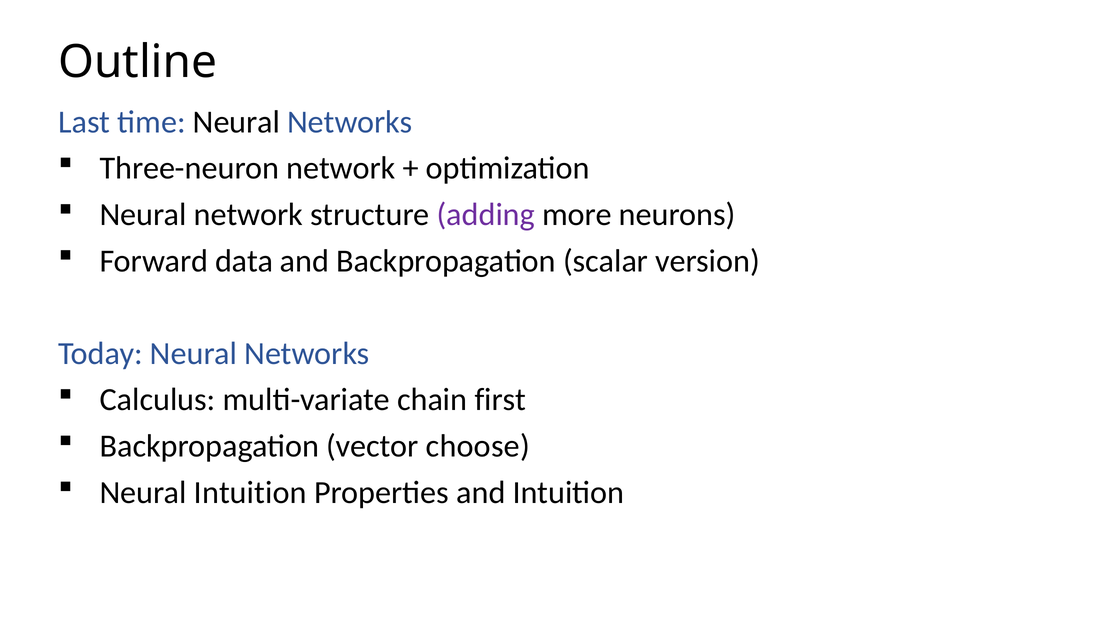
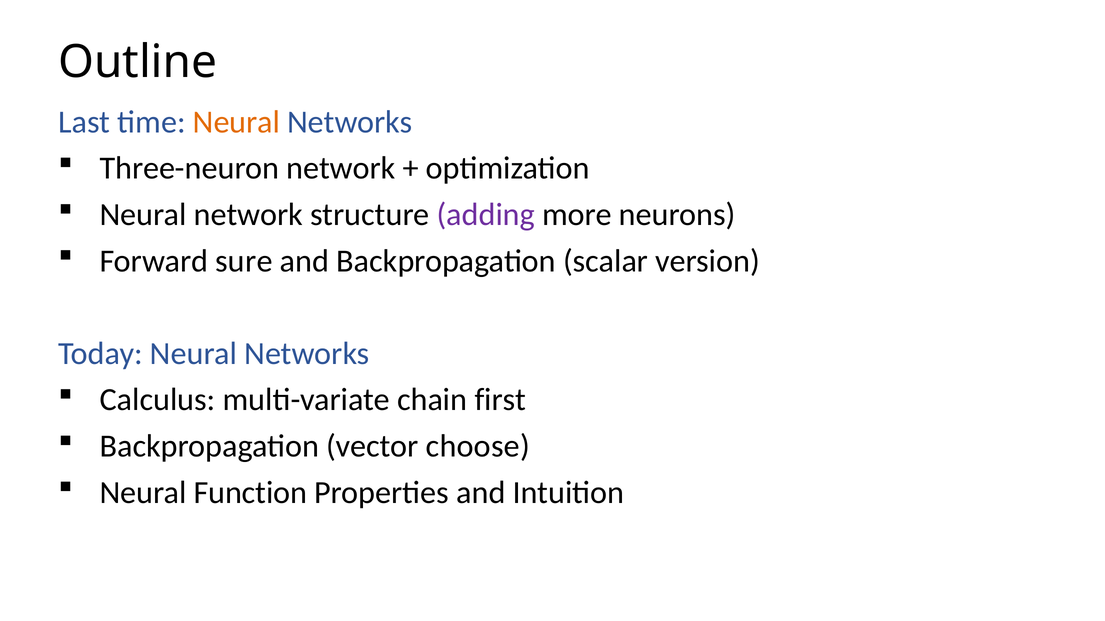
Neural colour: black -> orange (236, 122)
data: data -> sure (244, 261)
Neural Intuition: Intuition -> Function (250, 493)
